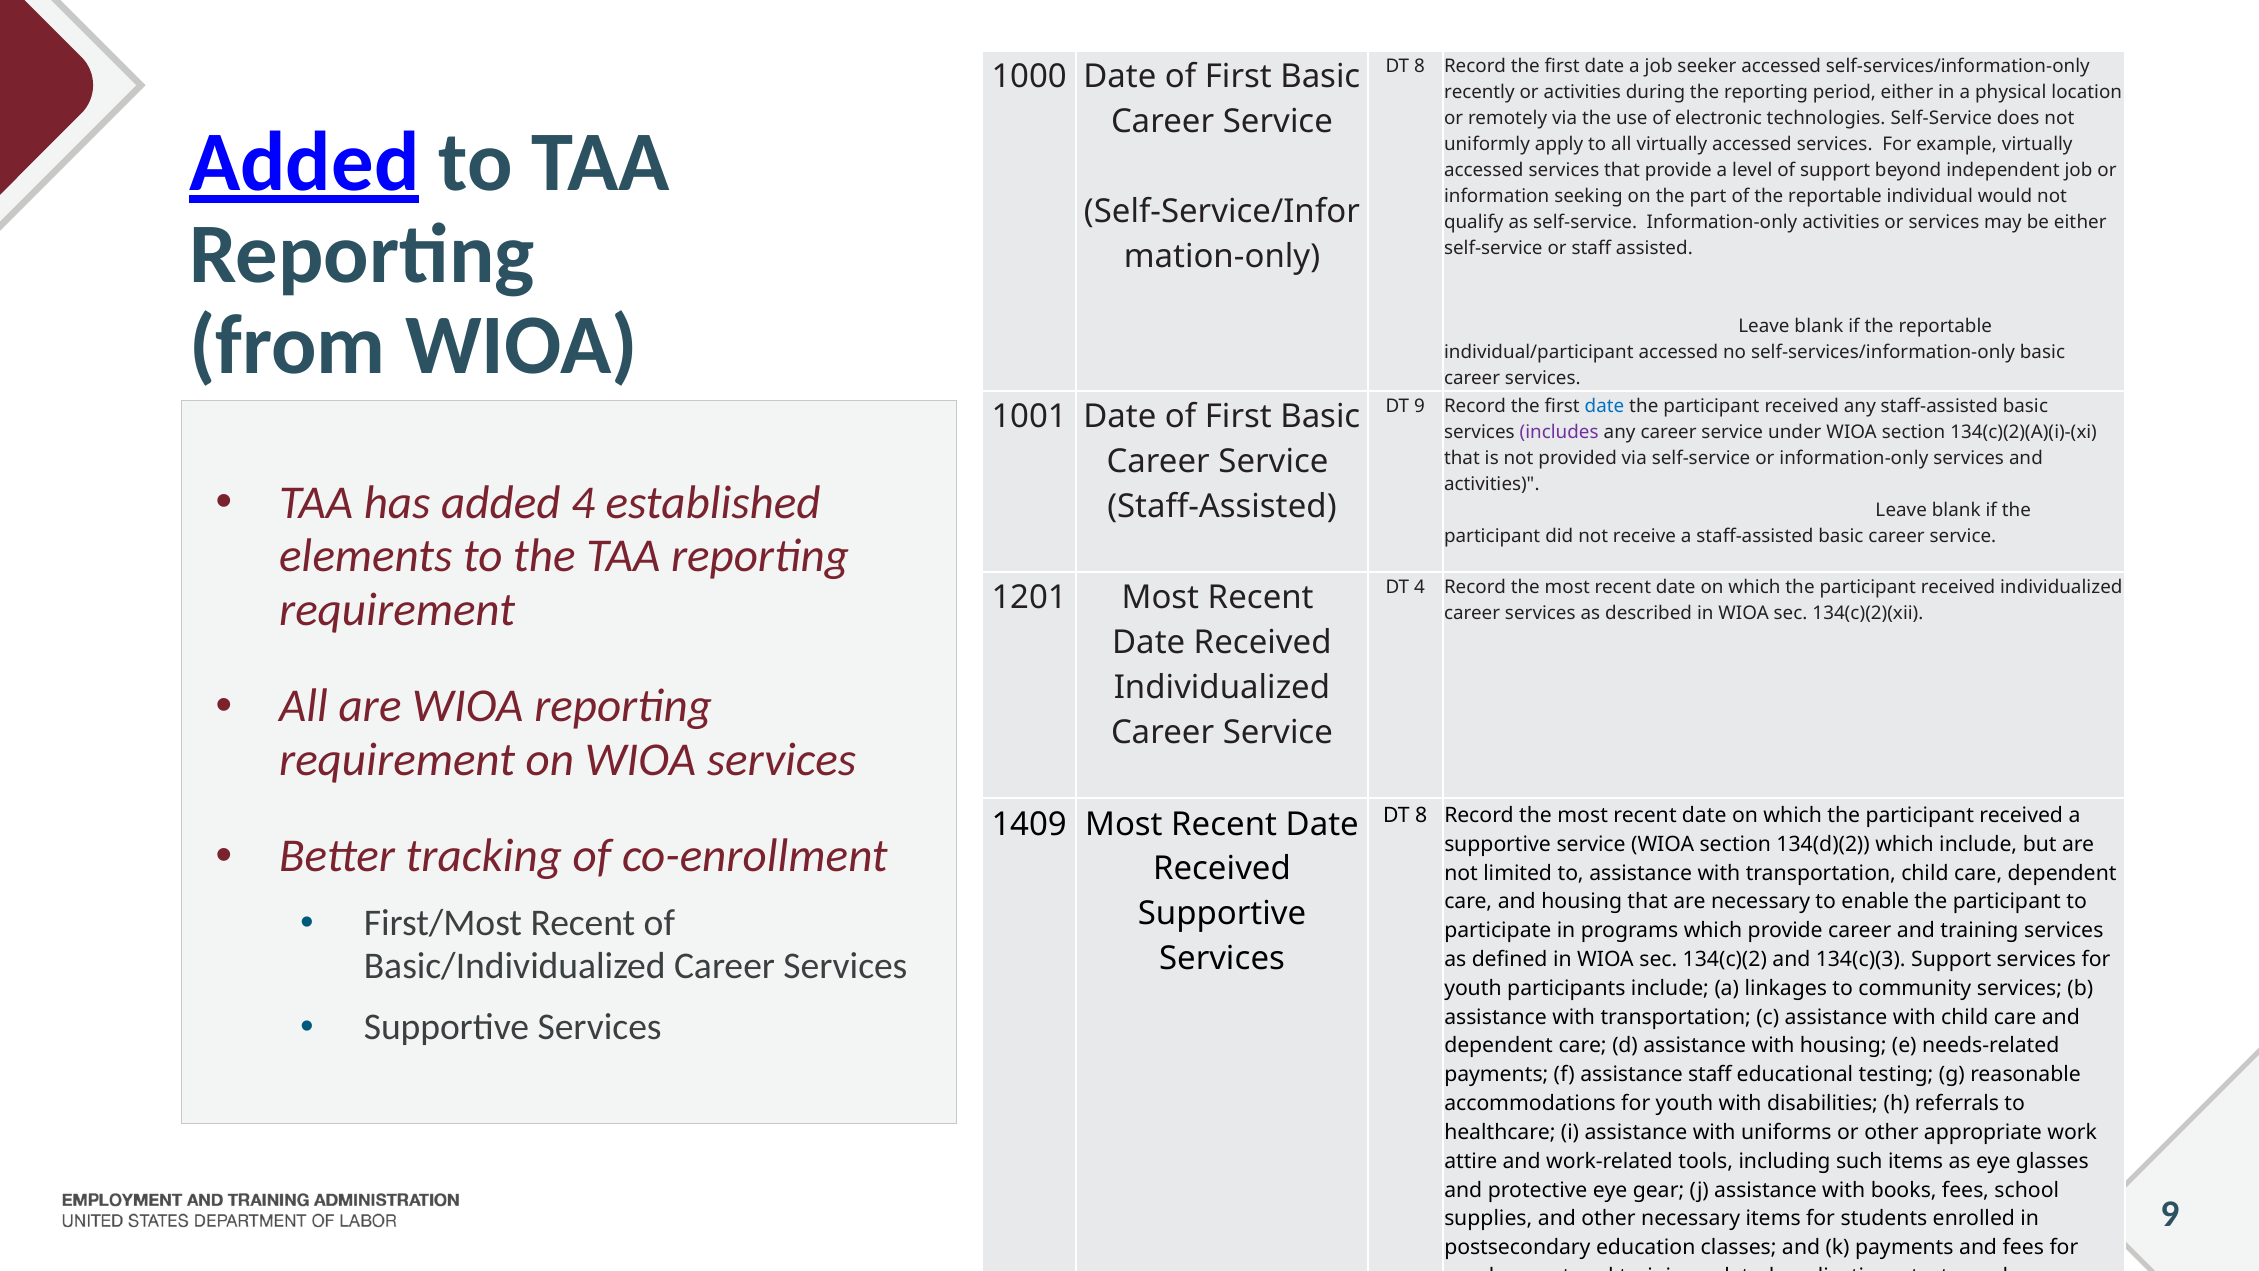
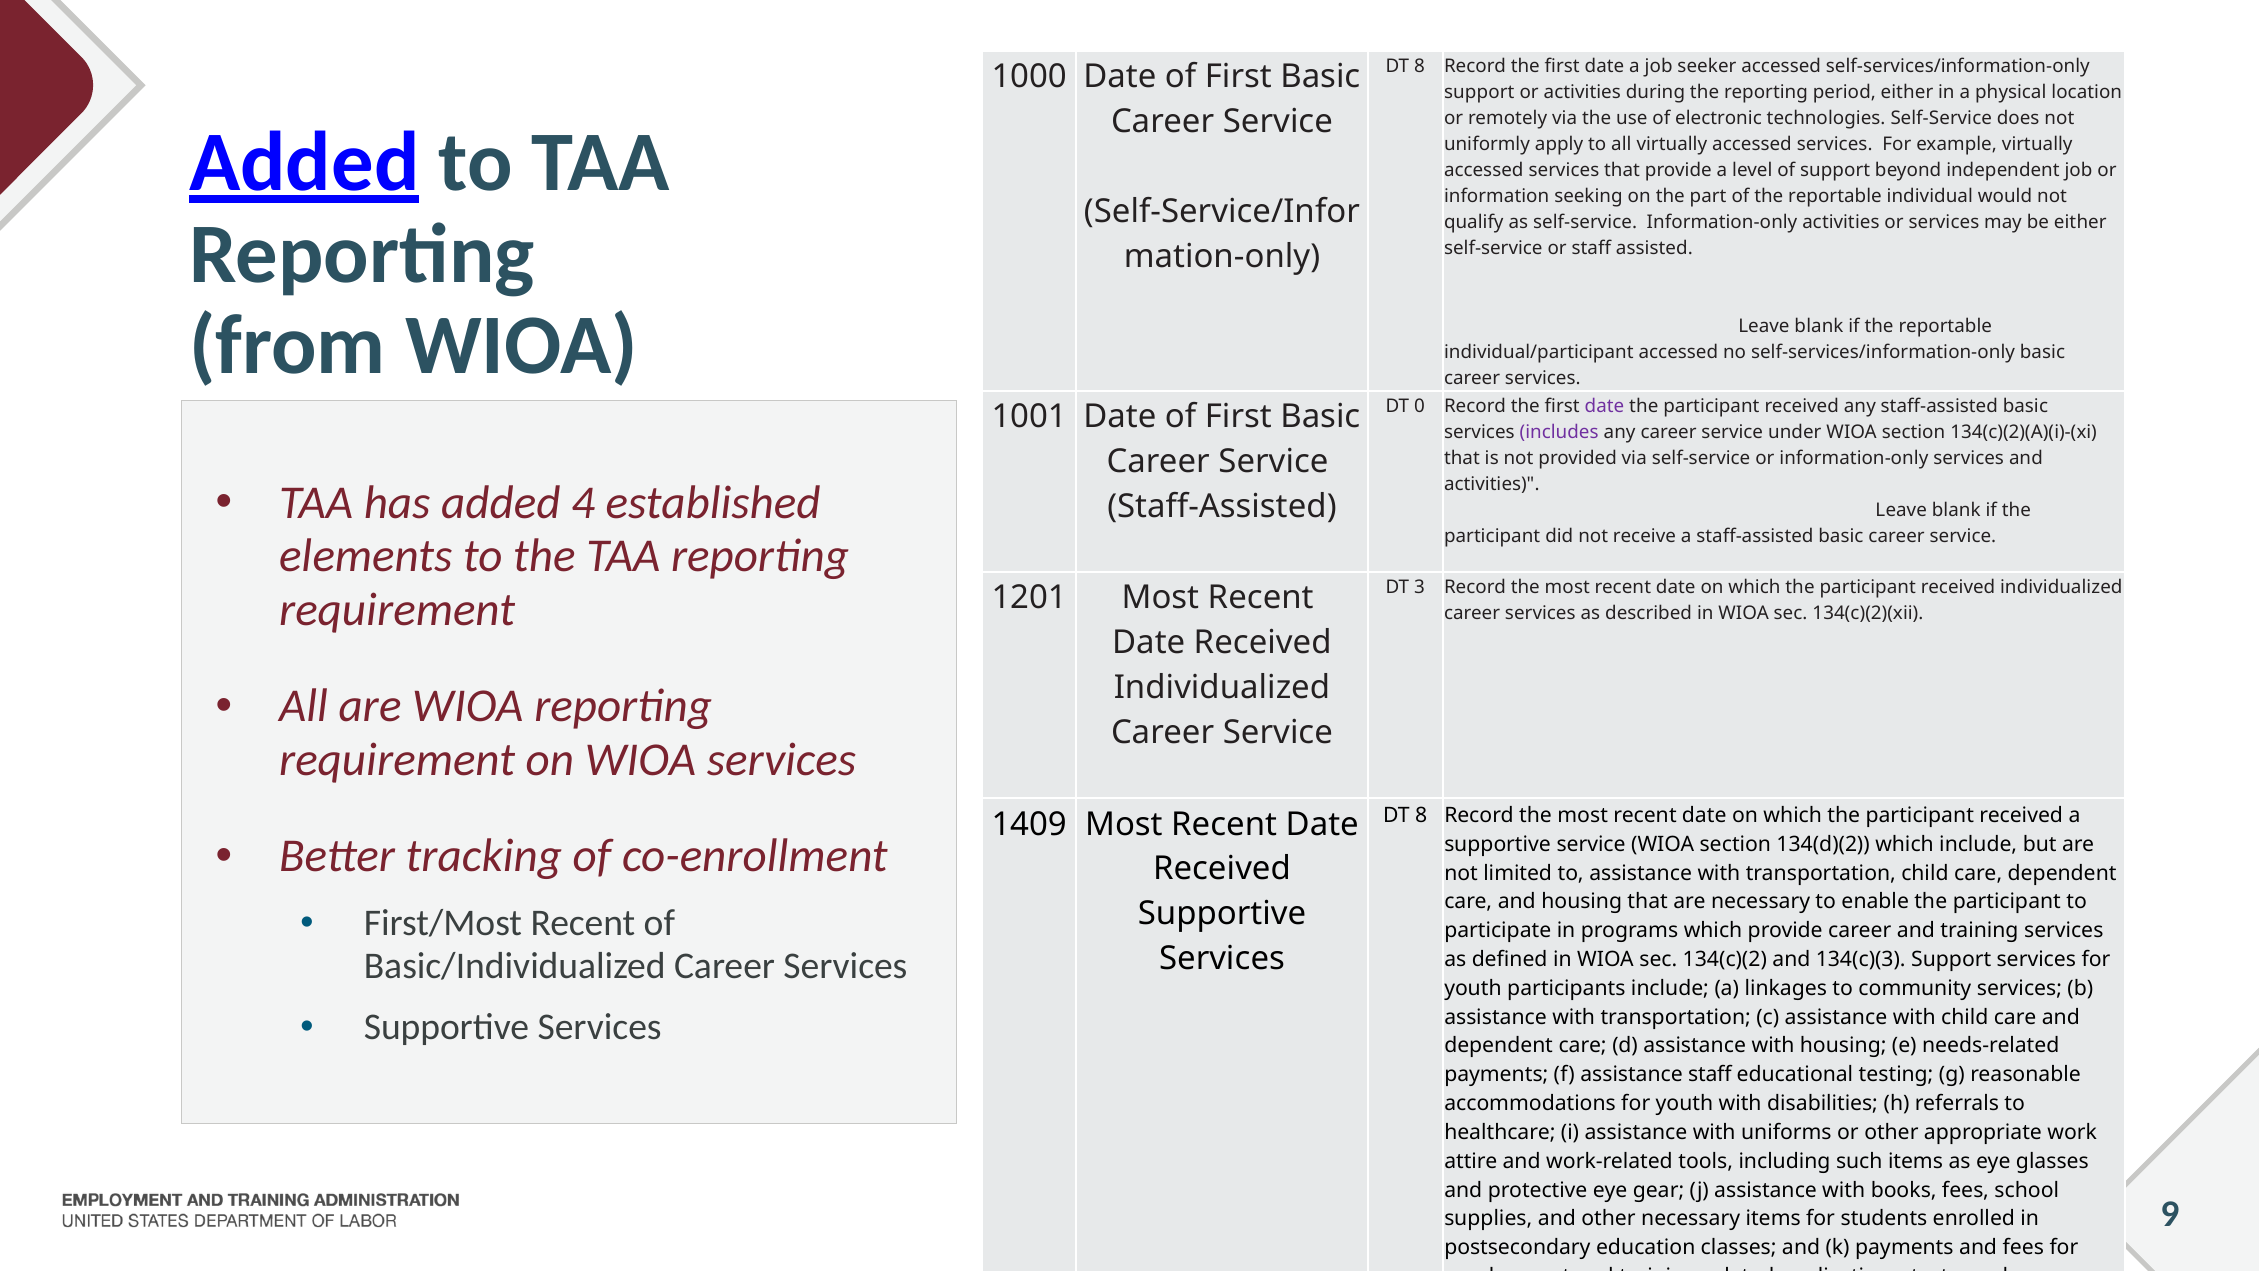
recently: recently -> support (1479, 93)
DT 9: 9 -> 0 (1419, 406)
date colour: blue -> purple (1604, 406)
DT 4: 4 -> 3 (1419, 587)
